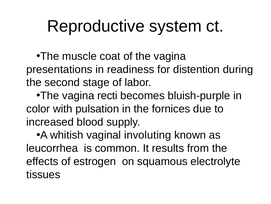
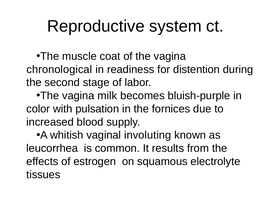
presentations: presentations -> chronological (59, 69)
recti: recti -> milk (107, 95)
